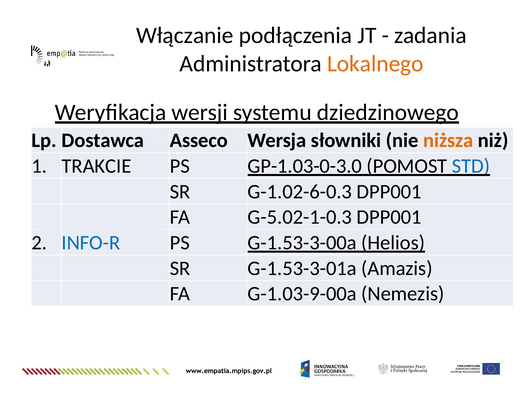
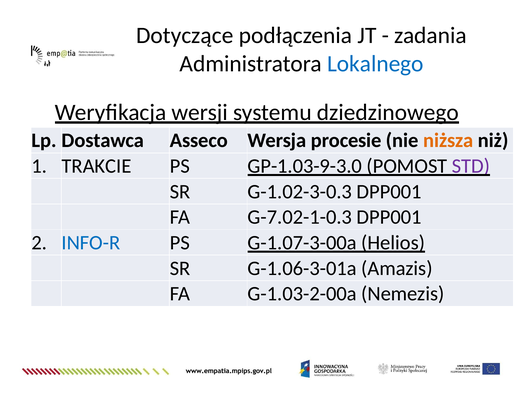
Włączanie: Włączanie -> Dotyczące (185, 36)
Lokalnego colour: orange -> blue (375, 64)
słowniki: słowniki -> procesie (346, 141)
GP-1.03-0-3.0: GP-1.03-0-3.0 -> GP-1.03-9-3.0 (305, 166)
STD colour: blue -> purple (471, 166)
G-1.02-6-0.3: G-1.02-6-0.3 -> G-1.02-3-0.3 (300, 192)
G-5.02-1-0.3: G-5.02-1-0.3 -> G-7.02-1-0.3 (300, 217)
G-1.53-3-00a: G-1.53-3-00a -> G-1.07-3-00a (302, 243)
G-1.53-3-01a: G-1.53-3-01a -> G-1.06-3-01a (302, 268)
G-1.03-9-00a: G-1.03-9-00a -> G-1.03-2-00a (302, 294)
